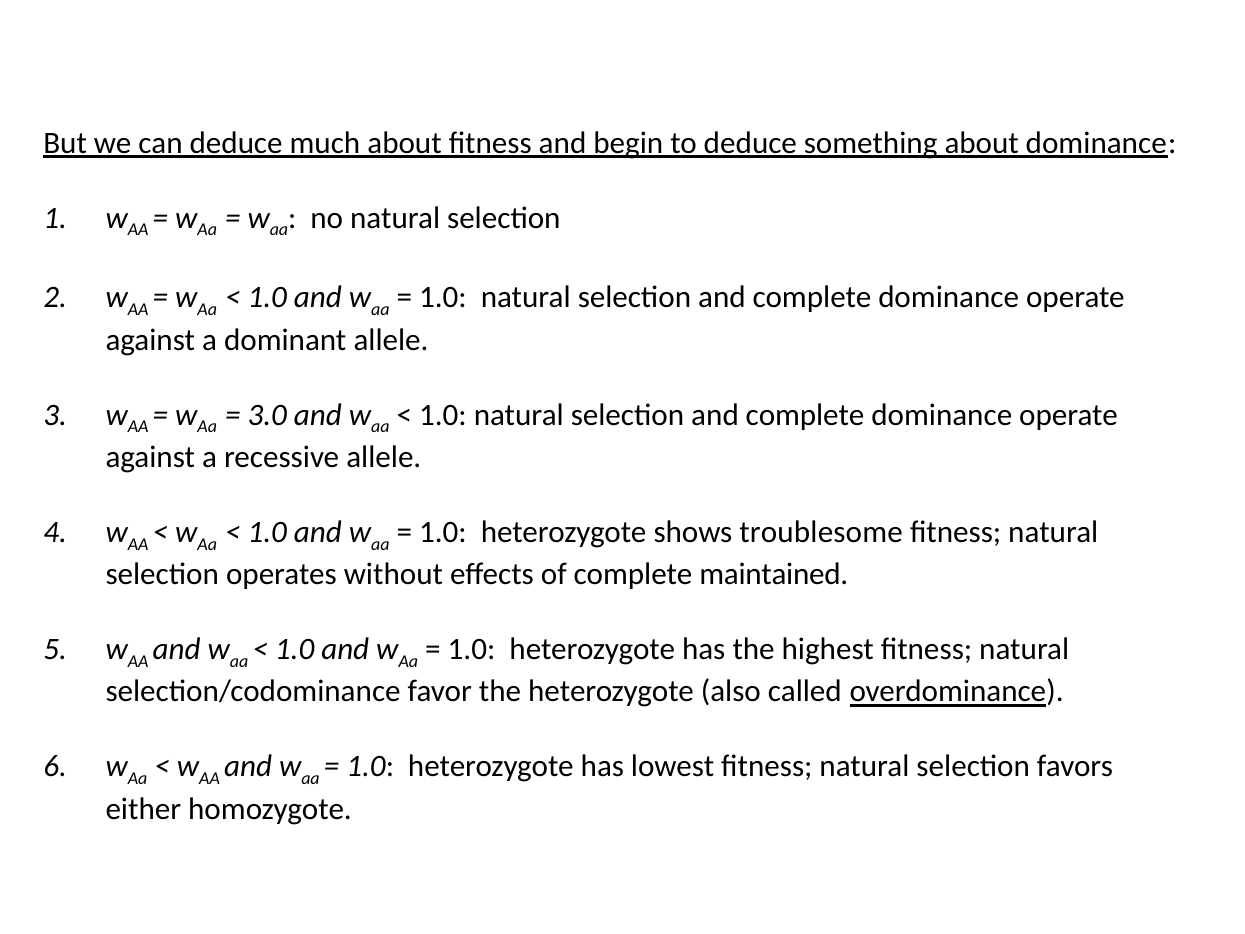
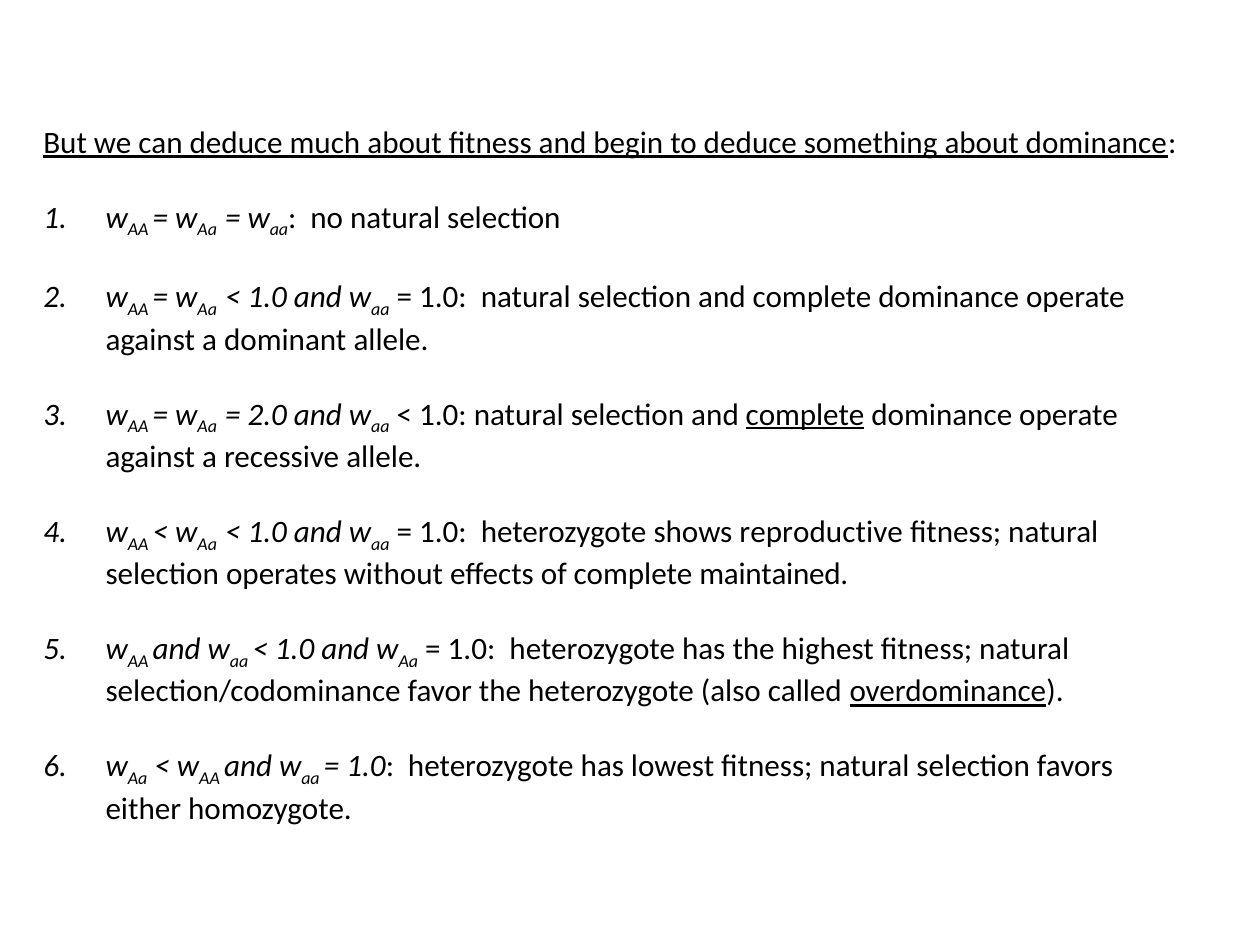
3.0: 3.0 -> 2.0 (267, 415)
complete underline: none -> present (805, 415)
troublesome: troublesome -> reproductive (821, 532)
